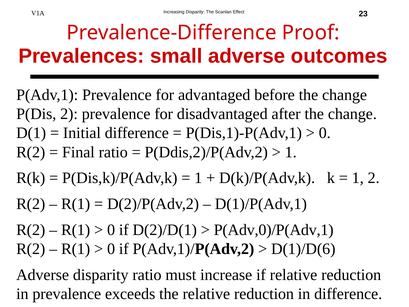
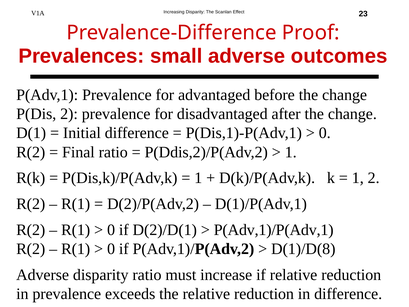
P(Adv,0)/P(Adv,1: P(Adv,0)/P(Adv,1 -> P(Adv,1)/P(Adv,1 (274, 230)
D(1)/D(6: D(1)/D(6 -> D(1)/D(8 (303, 249)
